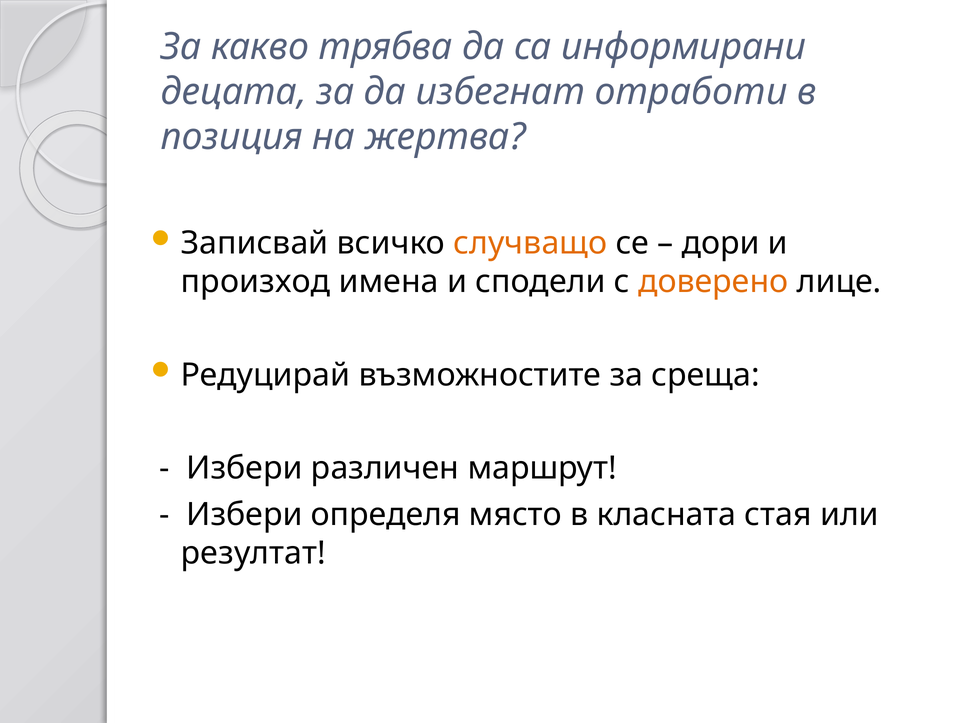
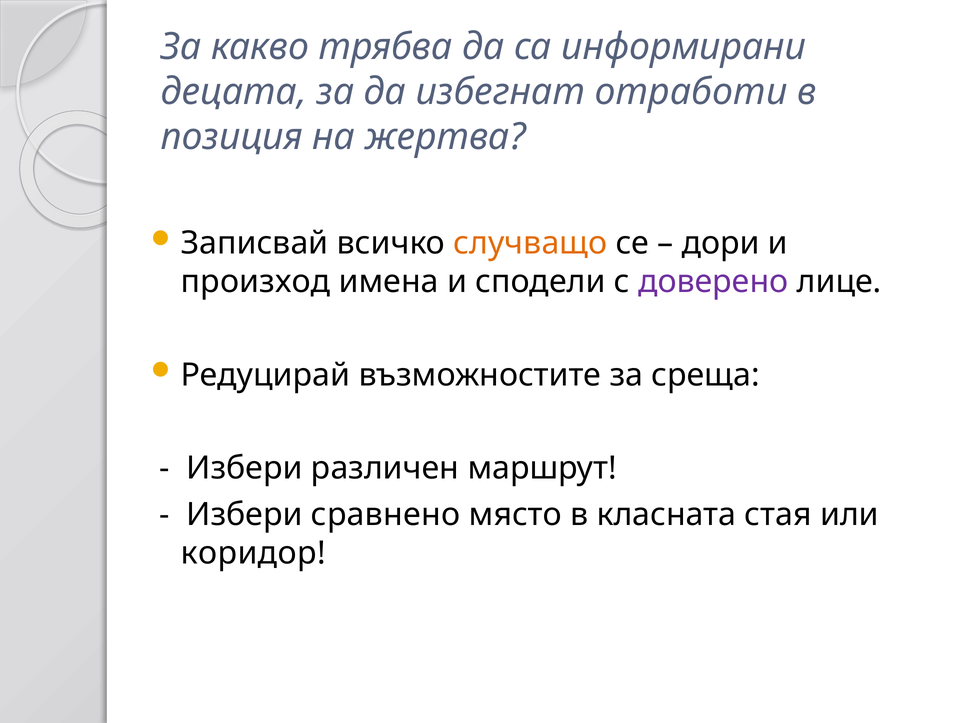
доверено colour: orange -> purple (713, 282)
определя: определя -> сравнено (386, 515)
резултат: резултат -> коридор (253, 553)
